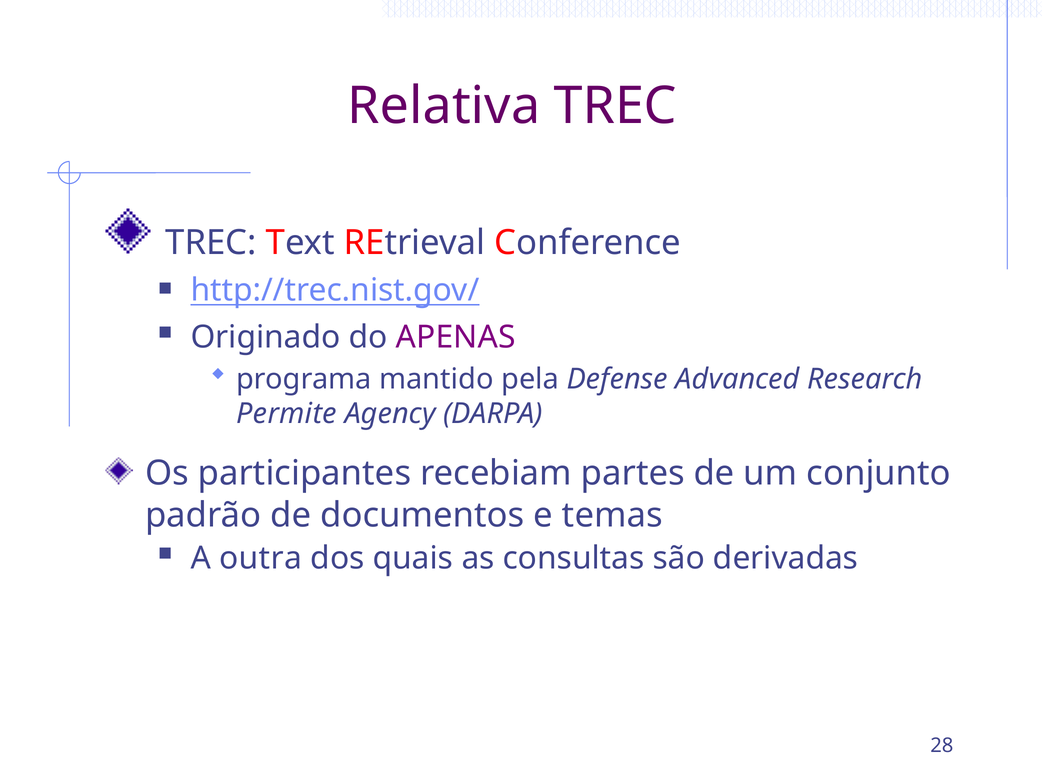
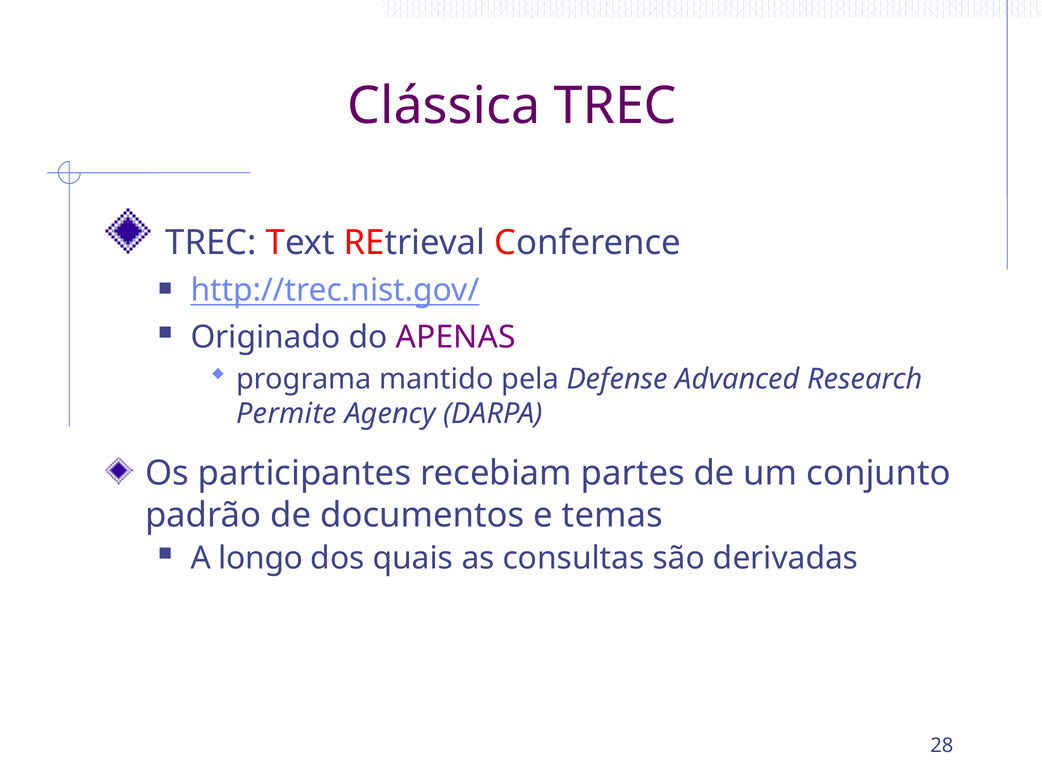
Relativa: Relativa -> Clássica (444, 106)
outra: outra -> longo (261, 558)
